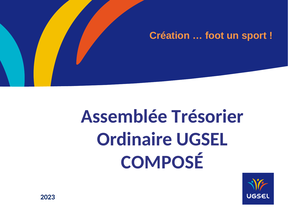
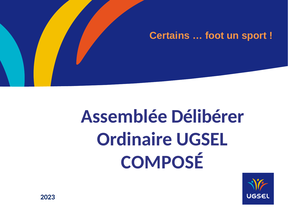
Création: Création -> Certains (170, 36)
Trésorier: Trésorier -> Délibérer (208, 116)
